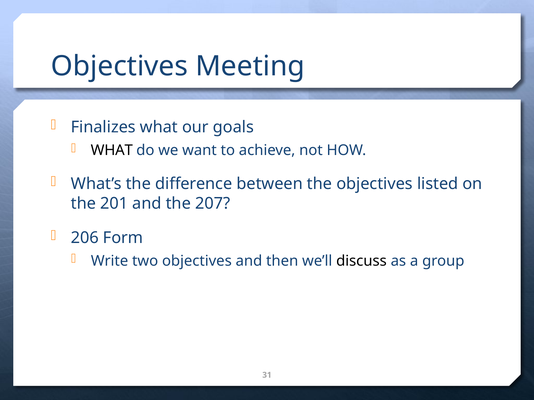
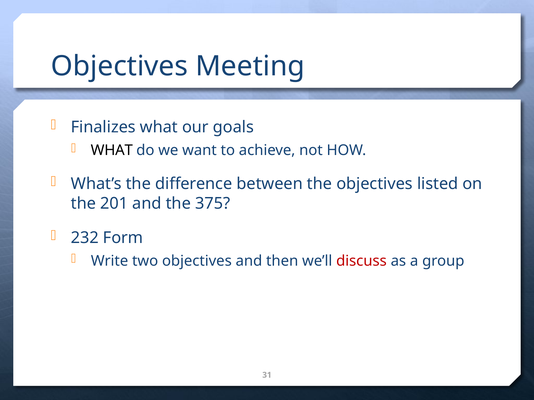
207: 207 -> 375 (213, 204)
206: 206 -> 232 (85, 238)
discuss colour: black -> red (361, 261)
